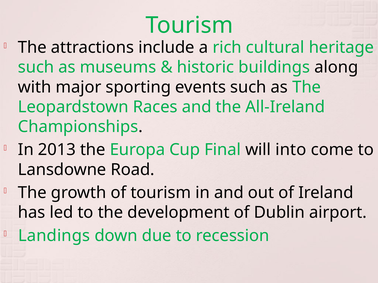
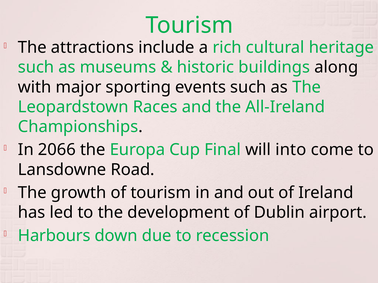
2013: 2013 -> 2066 (57, 150)
Landings: Landings -> Harbours (54, 236)
